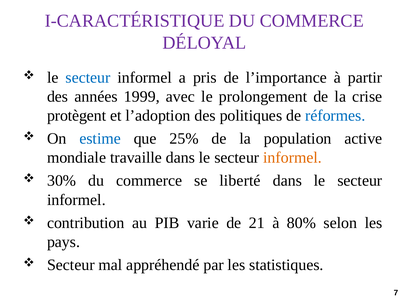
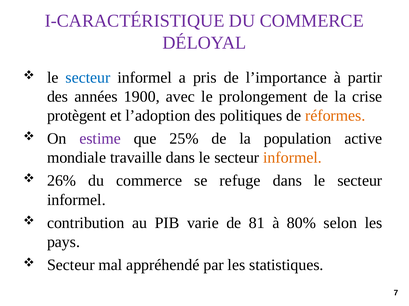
1999: 1999 -> 1900 (142, 97)
réformes colour: blue -> orange (335, 116)
estime colour: blue -> purple (100, 139)
30%: 30% -> 26% (62, 181)
liberté: liberté -> refuge (240, 181)
21: 21 -> 81 (257, 223)
